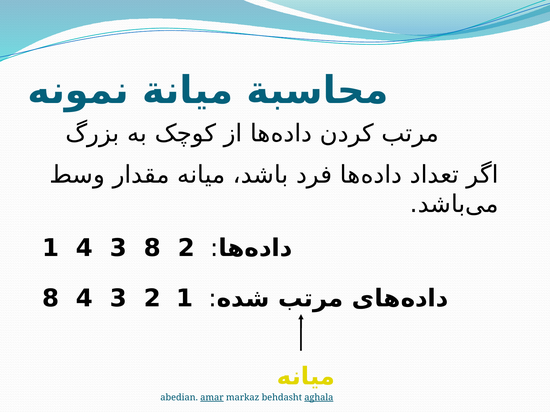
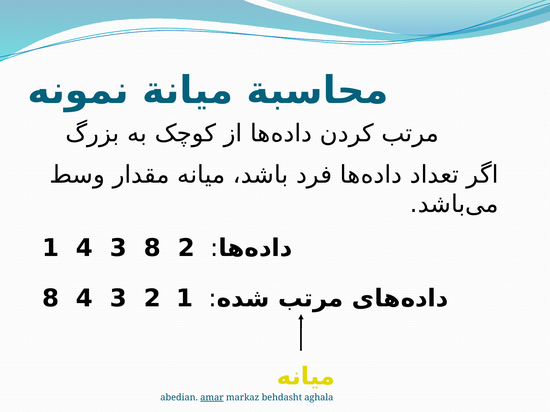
aghala underline: present -> none (319, 398)
